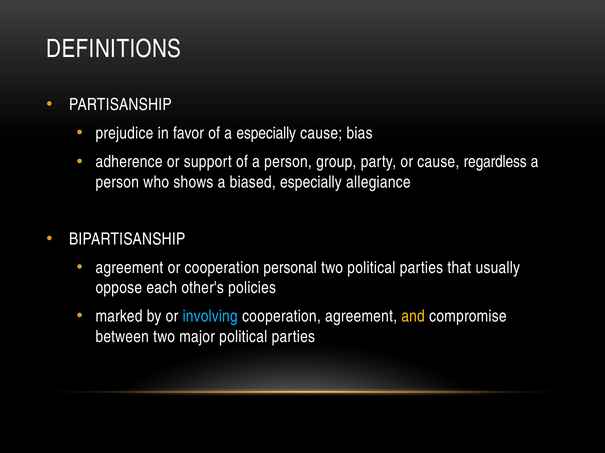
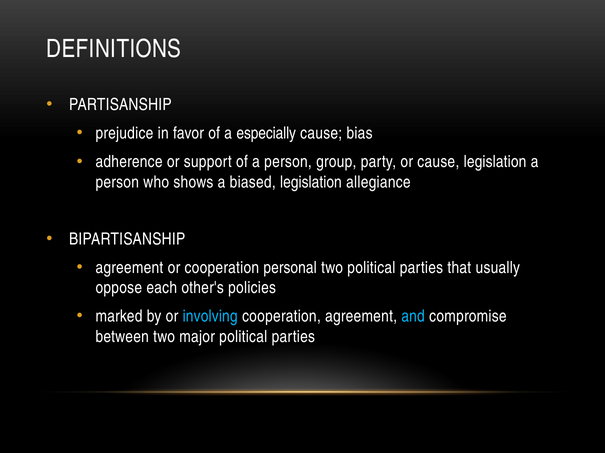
cause regardless: regardless -> legislation (495, 162)
biased especially: especially -> legislation (311, 182)
and colour: yellow -> light blue (413, 317)
